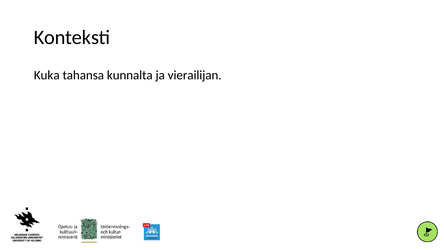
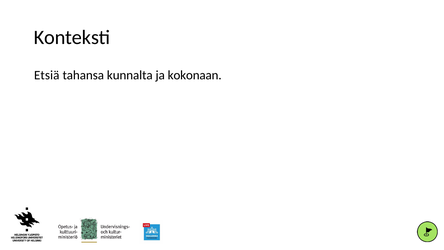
Kuka: Kuka -> Etsiä (47, 75)
vierailijan: vierailijan -> kokonaan (195, 75)
